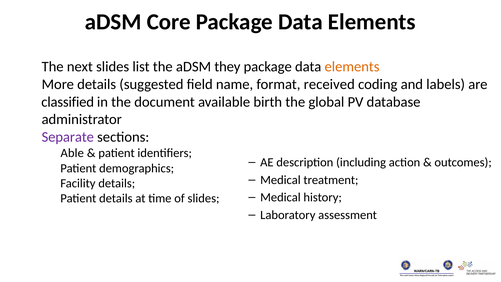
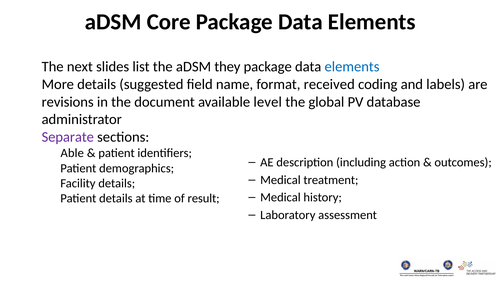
elements colour: orange -> blue (352, 67)
classified: classified -> revisions (68, 102)
birth: birth -> level (268, 102)
of slides: slides -> result (204, 198)
